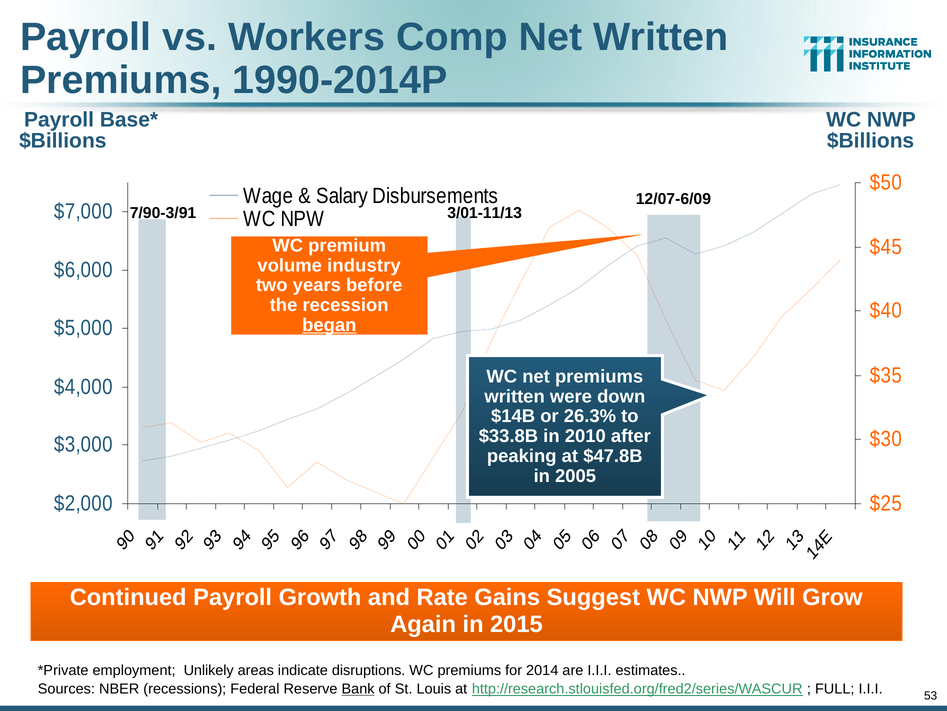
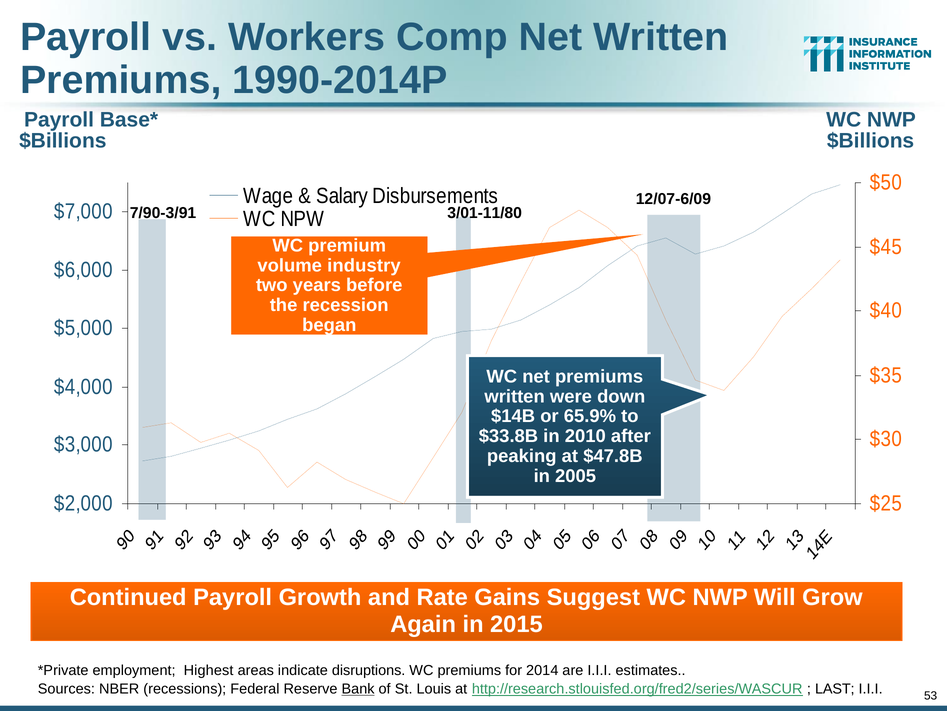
3/01-11/13: 3/01-11/13 -> 3/01-11/80 (485, 213)
began underline: present -> none (329, 325)
26.3%: 26.3% -> 65.9% (590, 416)
Unlikely: Unlikely -> Highest (209, 670)
FULL: FULL -> LAST (835, 688)
